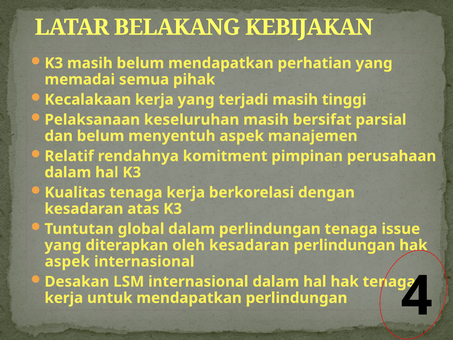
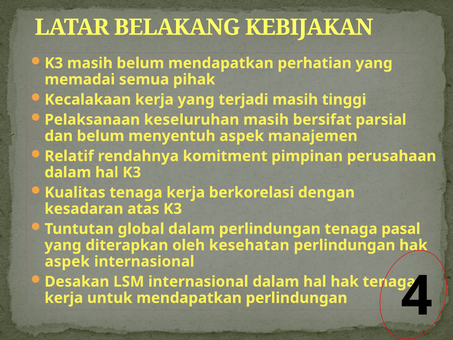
issue: issue -> pasal (401, 229)
oleh kesadaran: kesadaran -> kesehatan (249, 245)
